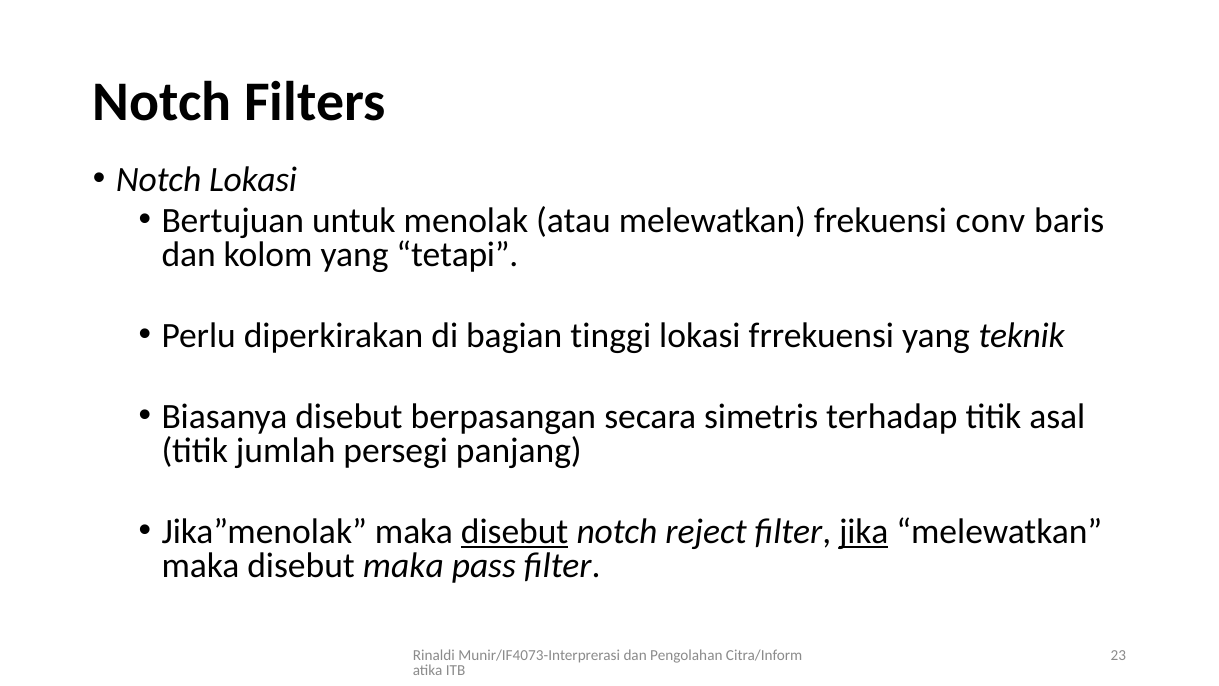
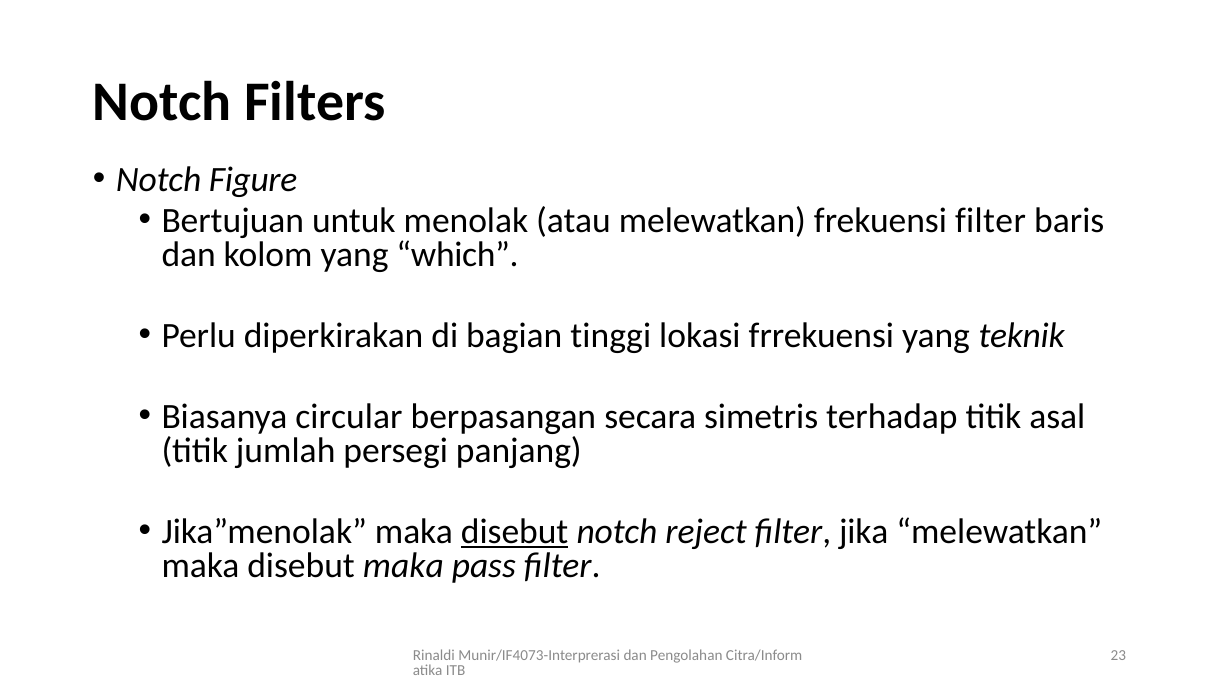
Notch Lokasi: Lokasi -> Figure (253, 180)
frekuensi conv: conv -> filter (990, 221)
tetapi: tetapi -> which (458, 255)
Biasanya disebut: disebut -> circular (349, 417)
jika underline: present -> none (864, 532)
